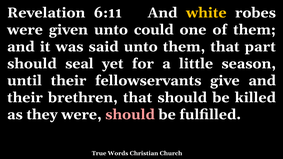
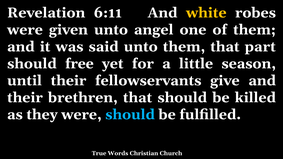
could: could -> angel (154, 30)
seal: seal -> free (79, 64)
should colour: pink -> light blue (130, 115)
